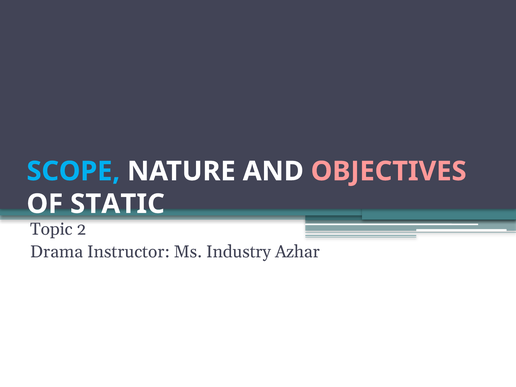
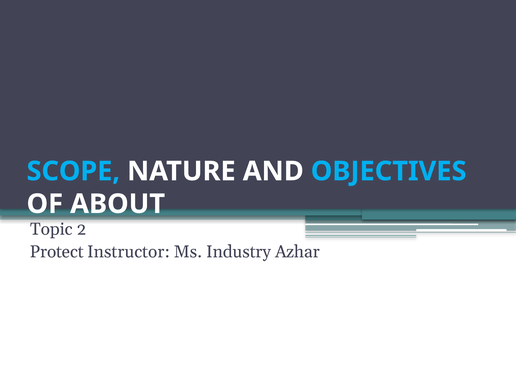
OBJECTIVES colour: pink -> light blue (389, 171)
STATIC: STATIC -> ABOUT (118, 204)
Drama: Drama -> Protect (57, 252)
